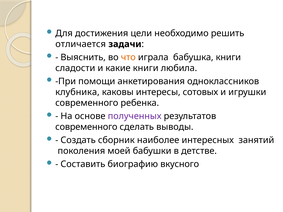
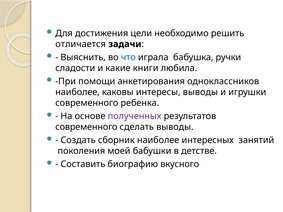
что colour: orange -> blue (128, 57)
бабушка книги: книги -> ручки (228, 57)
клубника: клубника -> наиболее (78, 92)
интересы сотовых: сотовых -> выводы (200, 92)
